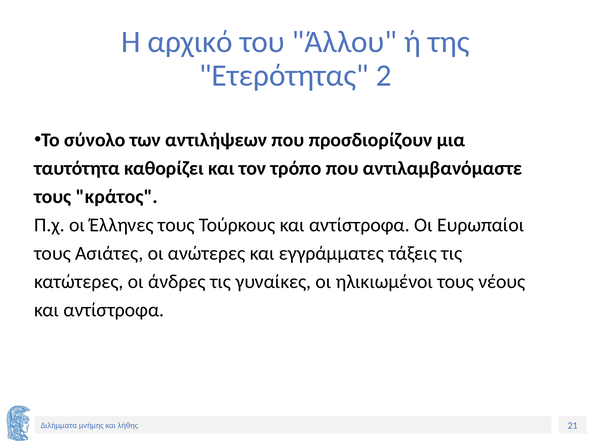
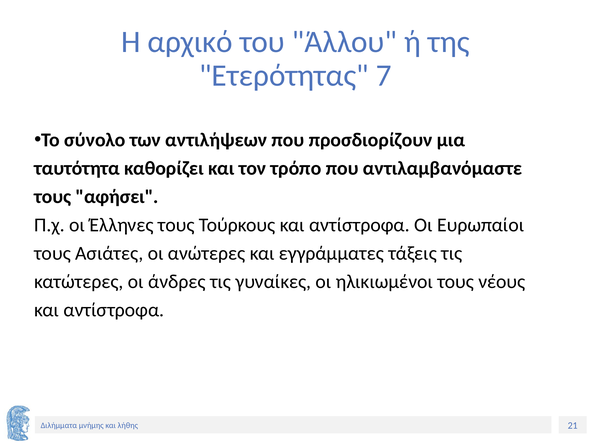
2: 2 -> 7 (384, 76)
κράτος: κράτος -> αφήσει (117, 197)
